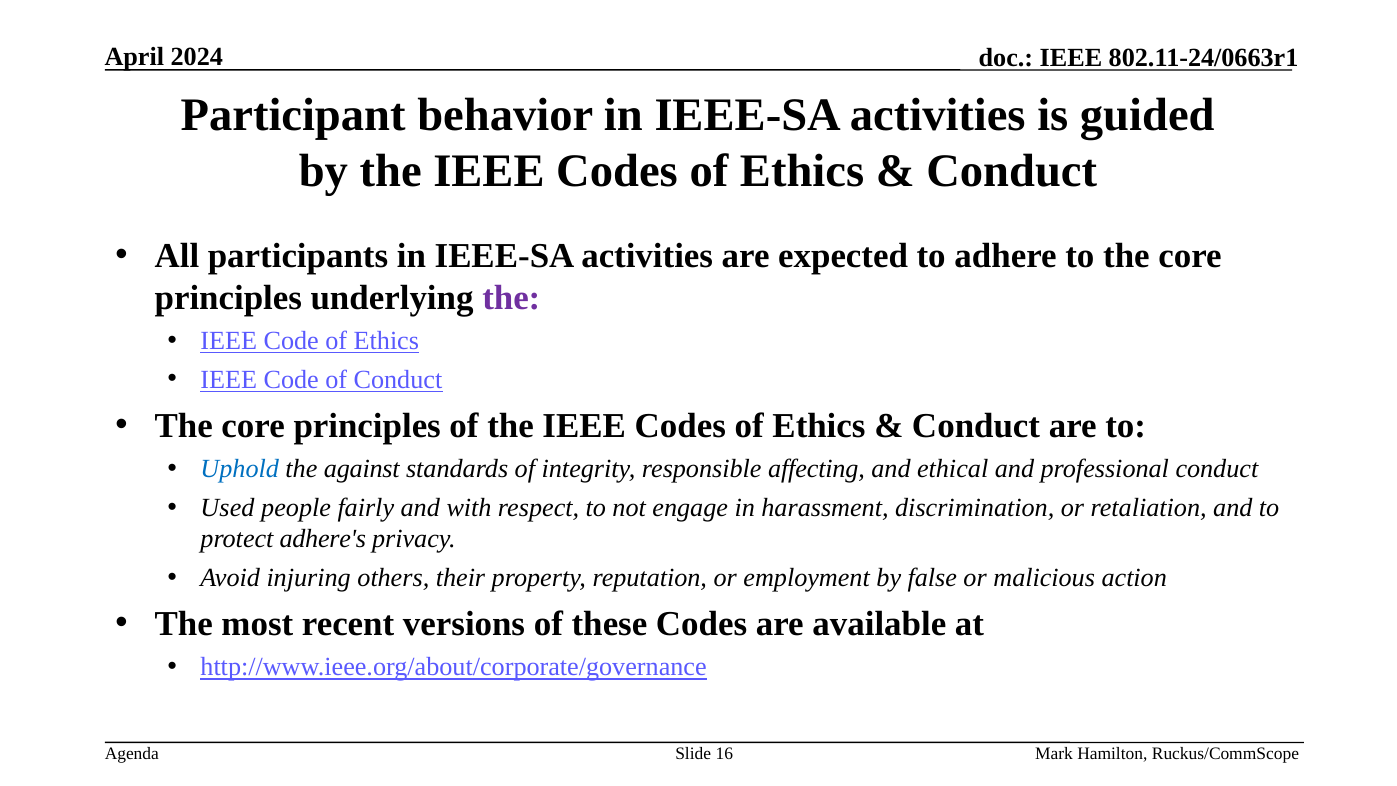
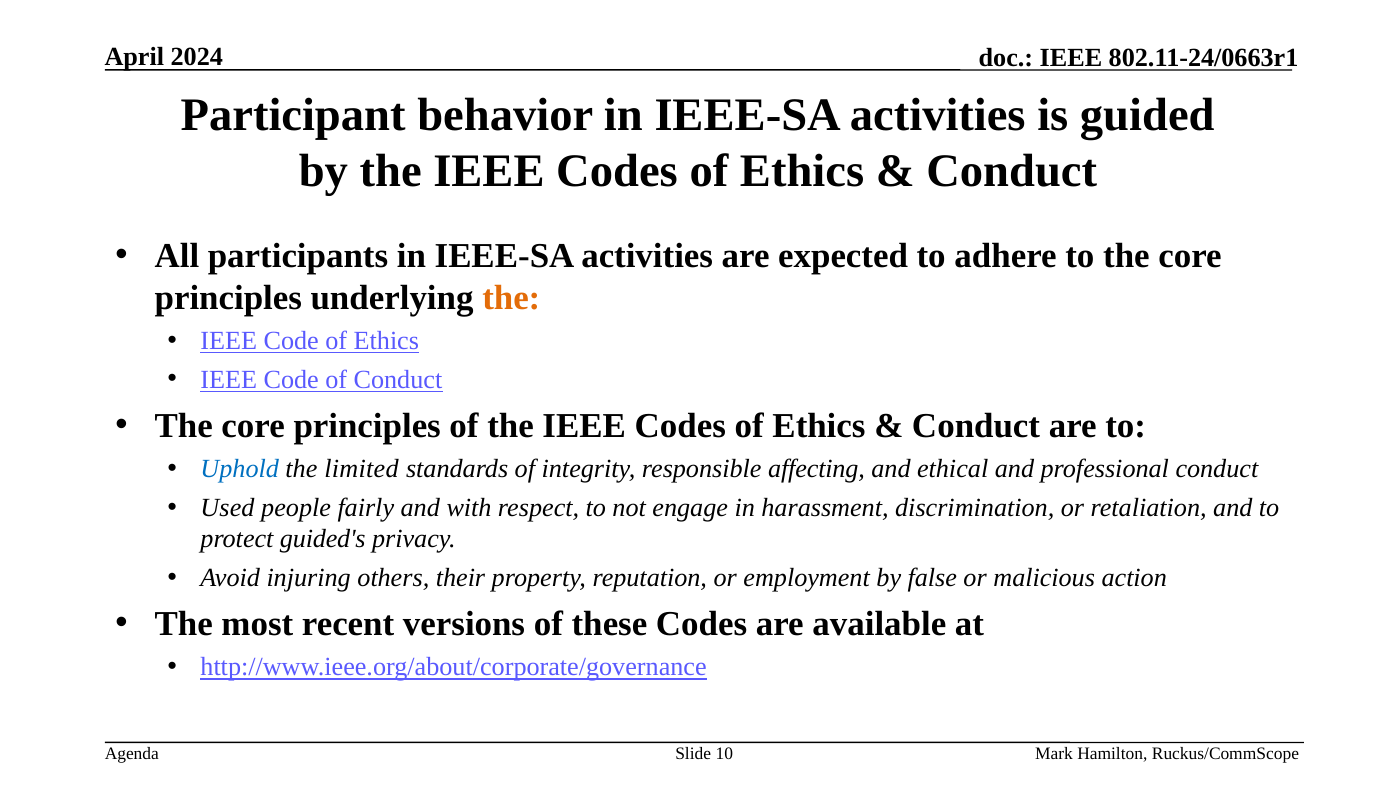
the colour: purple -> orange (511, 298)
against: against -> limited (362, 469)
adhere's: adhere's -> guided's (323, 539)
16: 16 -> 10 (724, 754)
